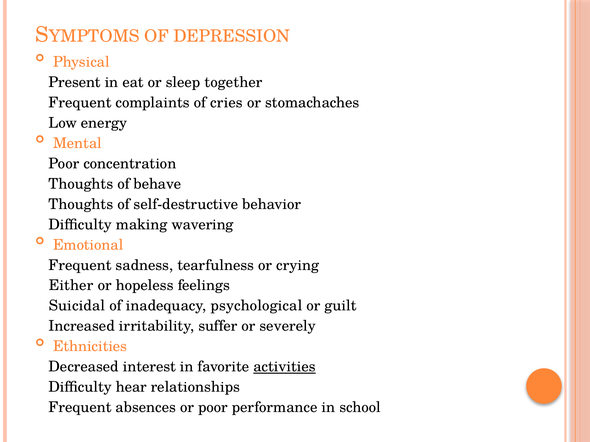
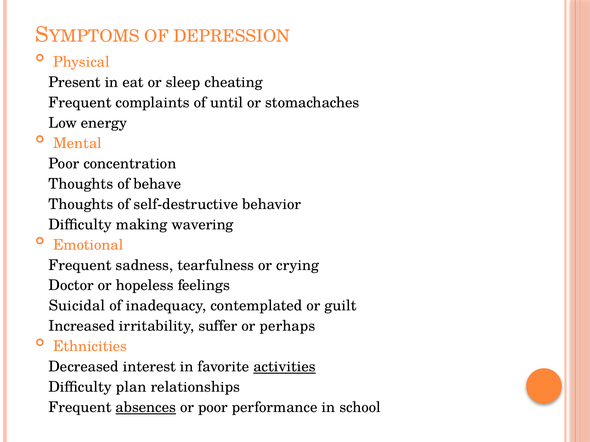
together: together -> cheating (234, 82)
cries: cries -> until (227, 103)
Either: Either -> Doctor (71, 286)
psychological: psychological -> contemplated (256, 306)
severely: severely -> perhaps (288, 326)
hear: hear -> plan (131, 388)
absences underline: none -> present (146, 408)
